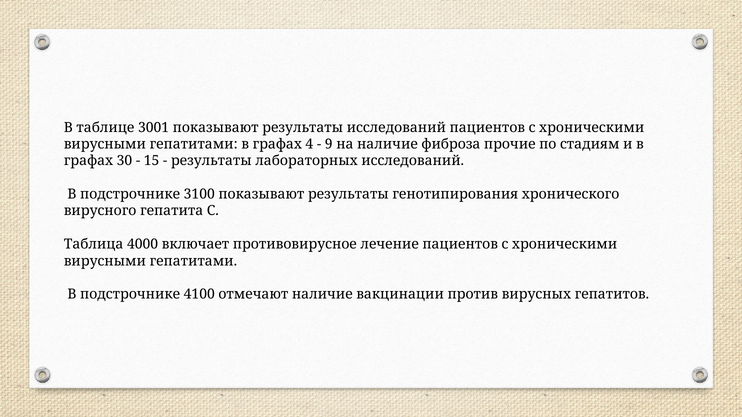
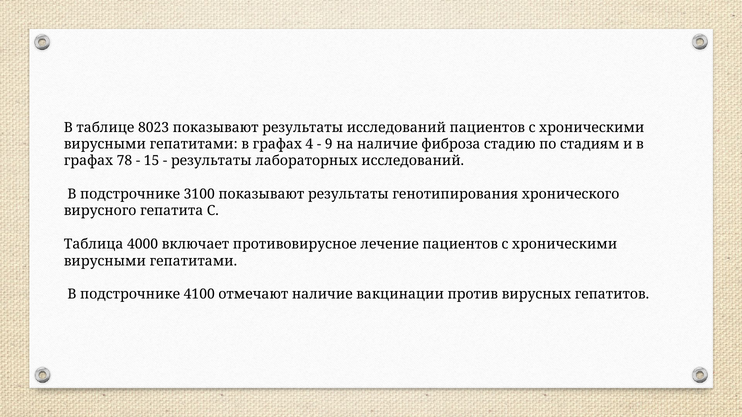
3001: 3001 -> 8023 (154, 128)
прочие: прочие -> стадию (510, 144)
30: 30 -> 78 (124, 161)
